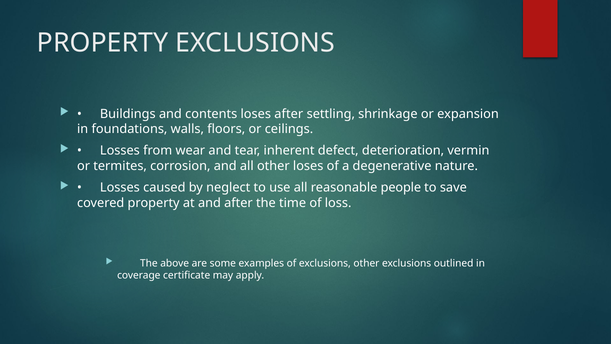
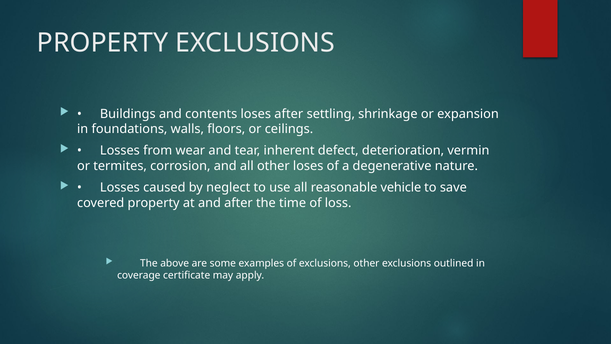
people: people -> vehicle (401, 188)
